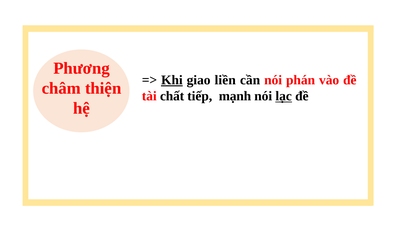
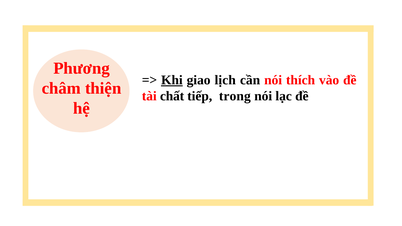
liền: liền -> lịch (225, 80)
phán: phán -> thích (301, 80)
mạnh: mạnh -> trong (235, 96)
lạc underline: present -> none (284, 96)
